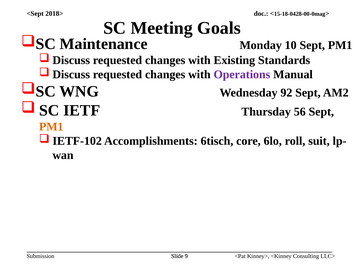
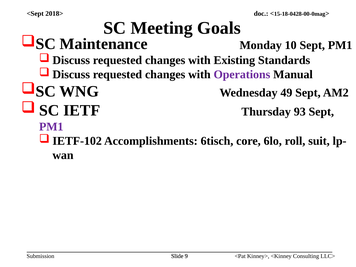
92: 92 -> 49 (286, 93)
56: 56 -> 93 (300, 112)
PM1 colour: orange -> purple (51, 127)
